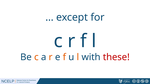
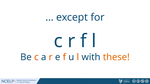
these colour: red -> orange (116, 57)
